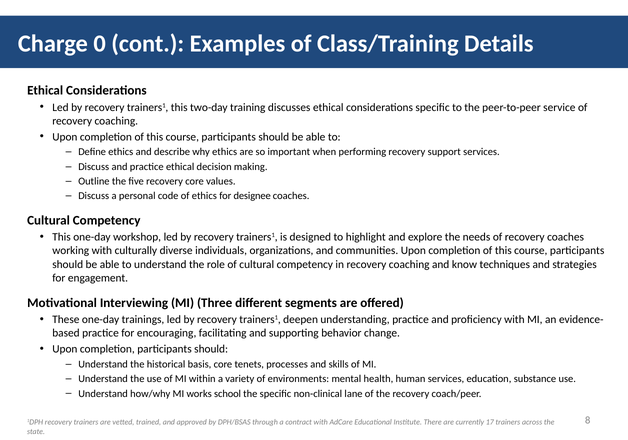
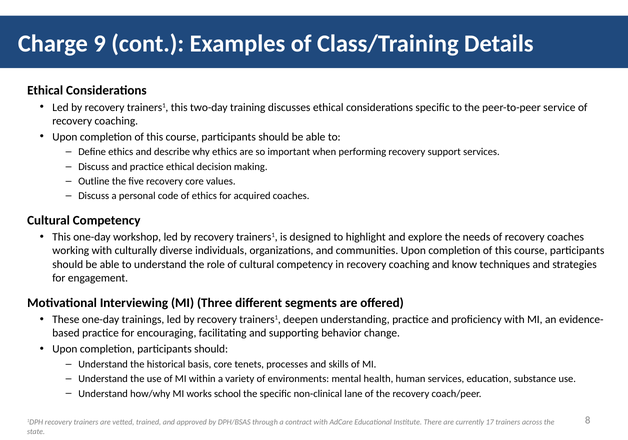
0: 0 -> 9 (100, 44)
designee: designee -> acquired (252, 196)
